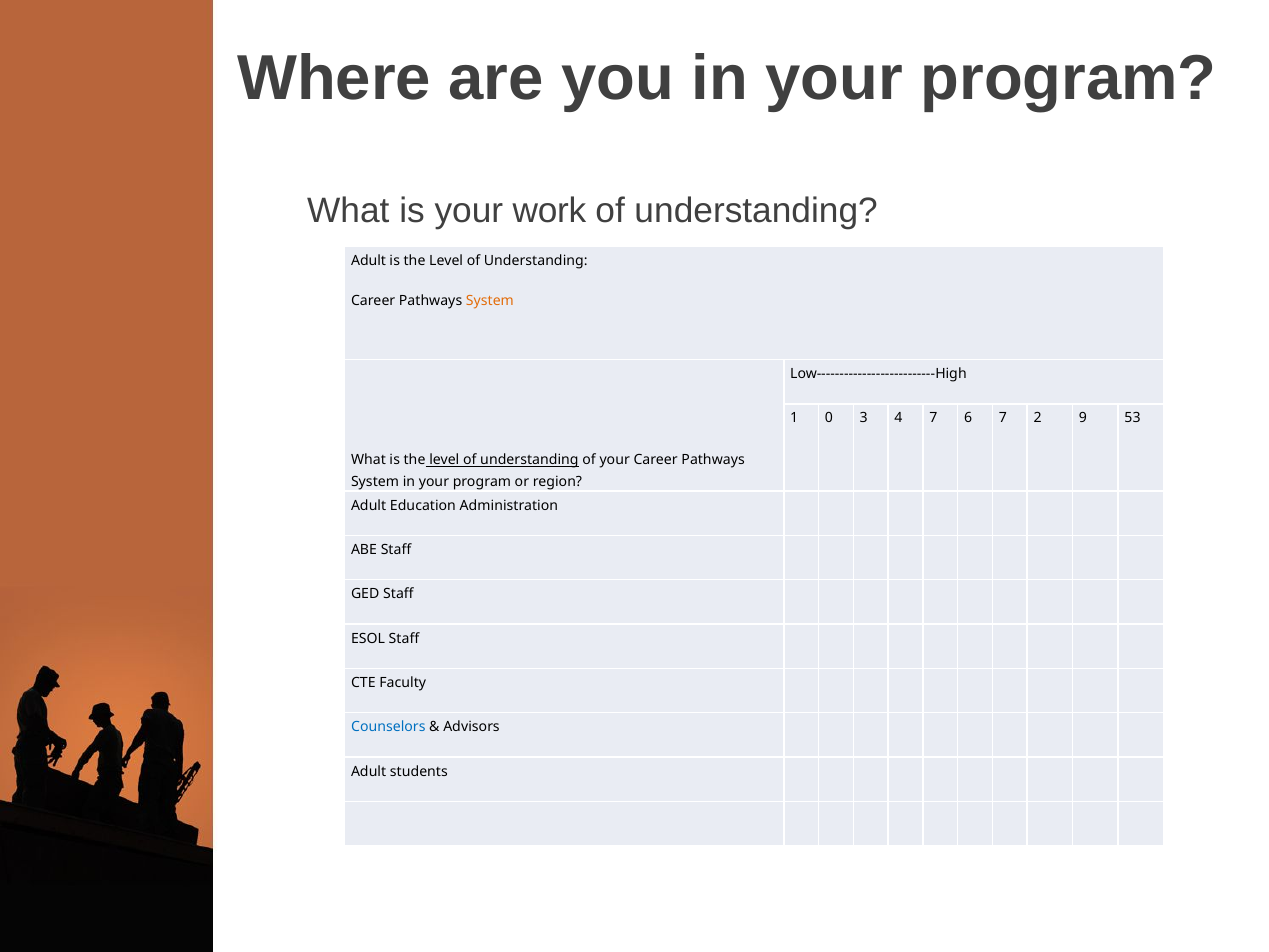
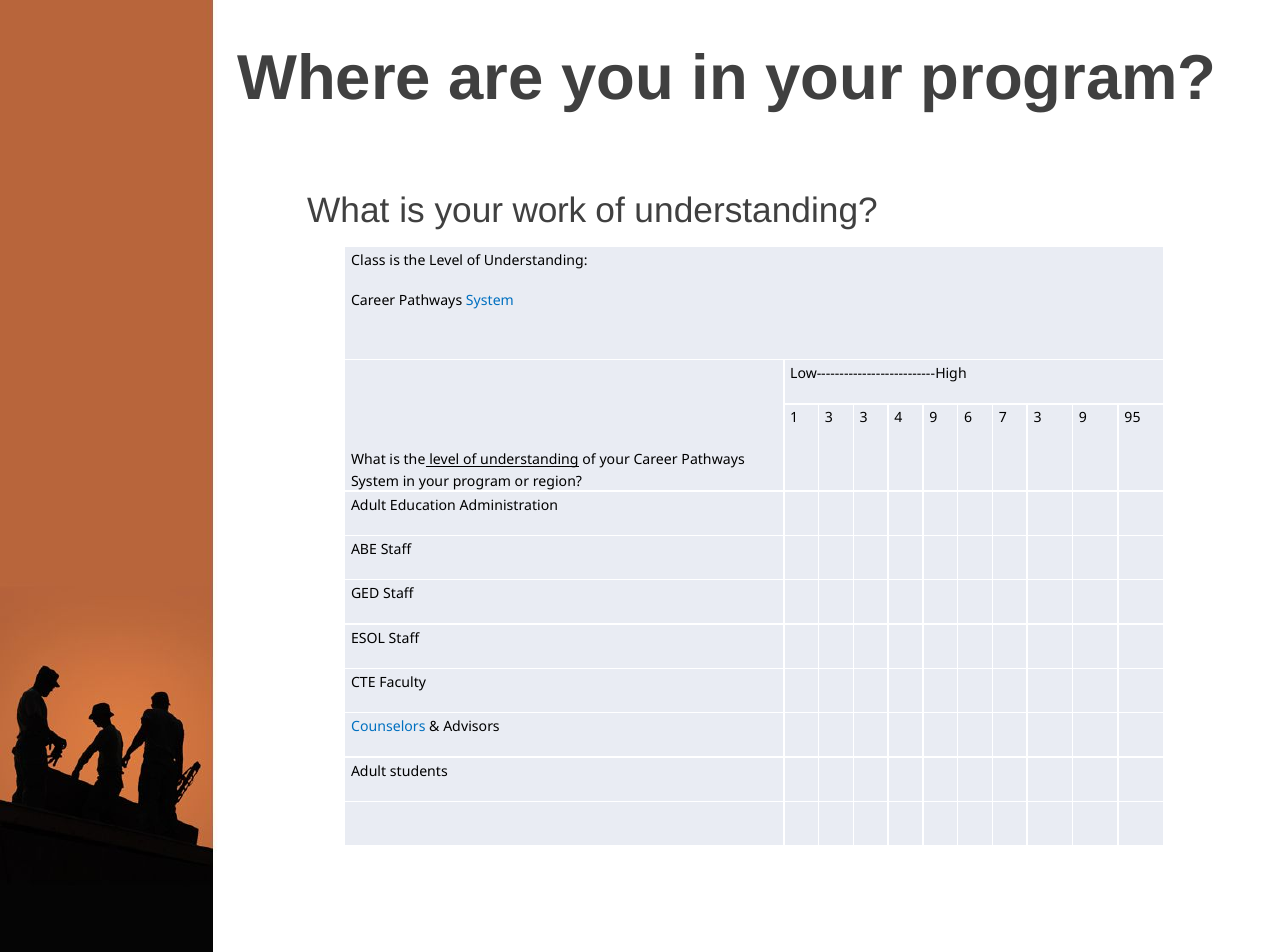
Adult: Adult -> Class (368, 260)
System colour: orange -> blue (490, 300)
1 0: 0 -> 3 (829, 418)
4 7: 7 -> 9 (933, 418)
7 2: 2 -> 3 (1038, 418)
53: 53 -> 95 (1133, 418)
